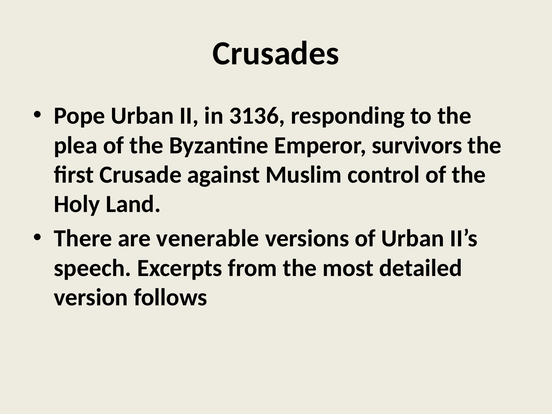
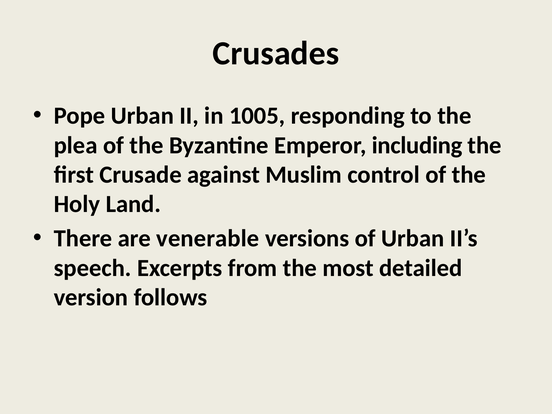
3136: 3136 -> 1005 (257, 116)
survivors: survivors -> including (417, 145)
